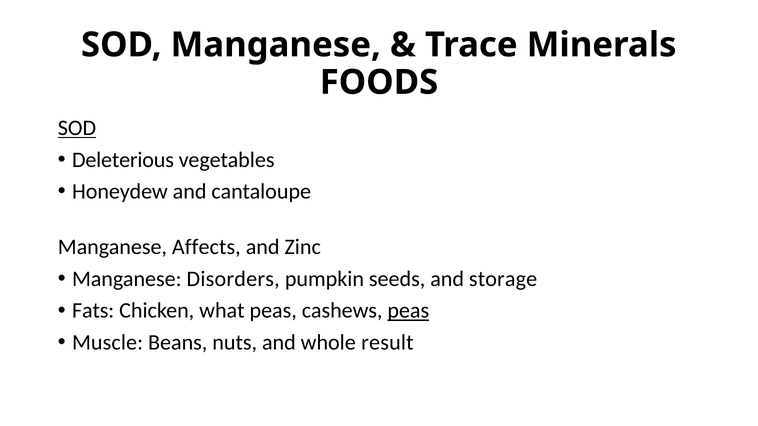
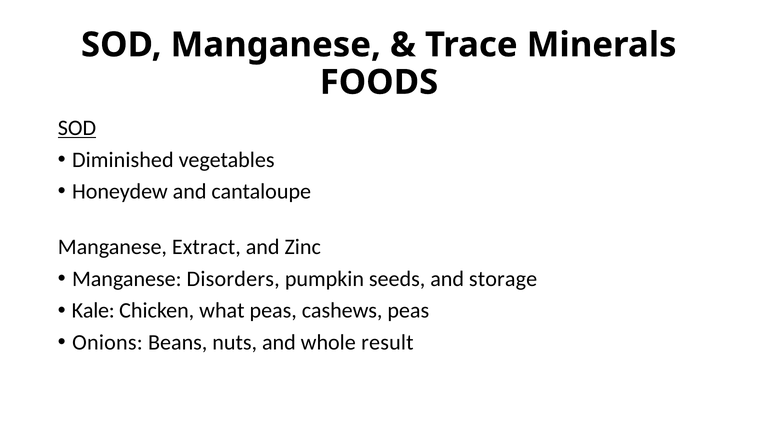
Deleterious: Deleterious -> Diminished (123, 160)
Affects: Affects -> Extract (206, 247)
Fats: Fats -> Kale (93, 311)
peas underline: present -> none (408, 311)
Muscle: Muscle -> Onions (107, 343)
